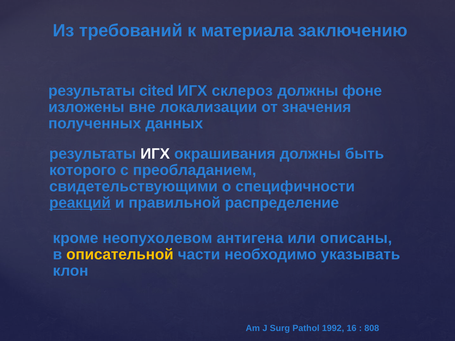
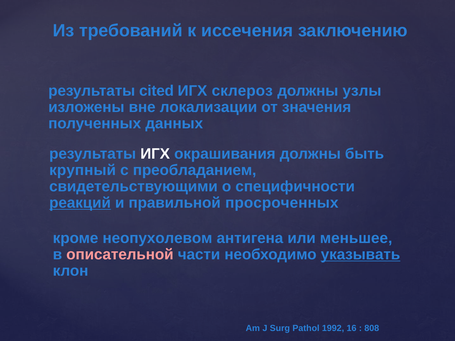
материала: материала -> иссечения (247, 31)
фоне: фоне -> узлы (362, 91)
которого: которого -> крупный (83, 170)
распределение: распределение -> просроченных (282, 203)
описаны: описаны -> меньшее (356, 238)
описательной colour: yellow -> pink (120, 255)
указывать underline: none -> present (360, 255)
